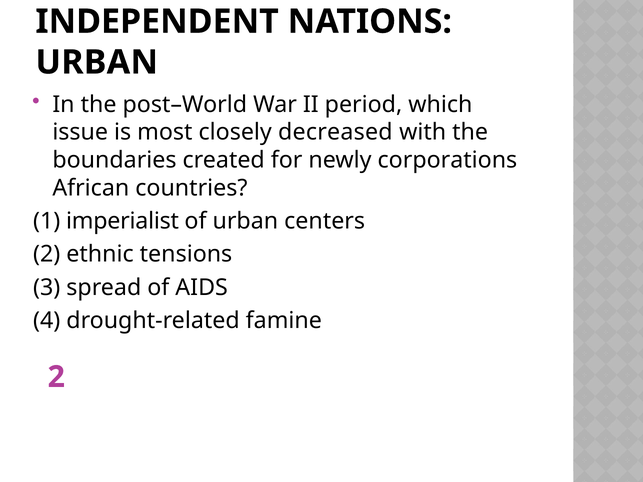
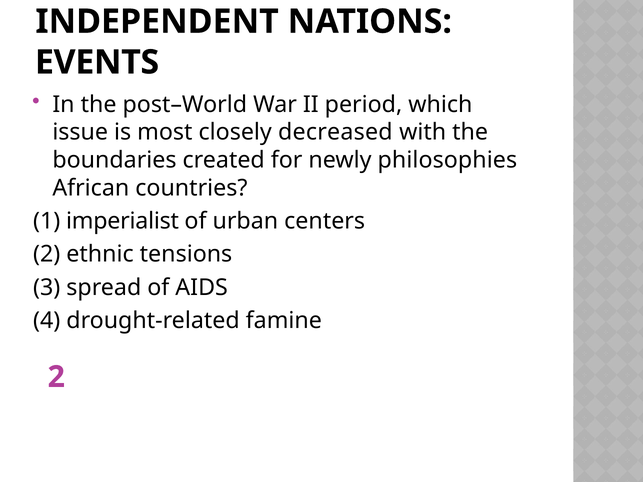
URBAN: URBAN -> EVENTS (97, 62)
corporations: corporations -> philosophies (447, 160)
